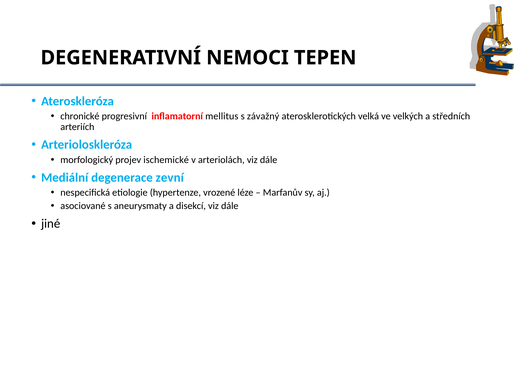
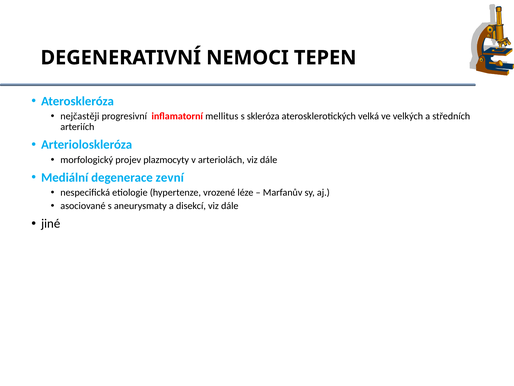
chronické: chronické -> nejčastěji (80, 116)
závažný: závažný -> skleróza (263, 116)
ischemické: ischemické -> plazmocyty (166, 160)
